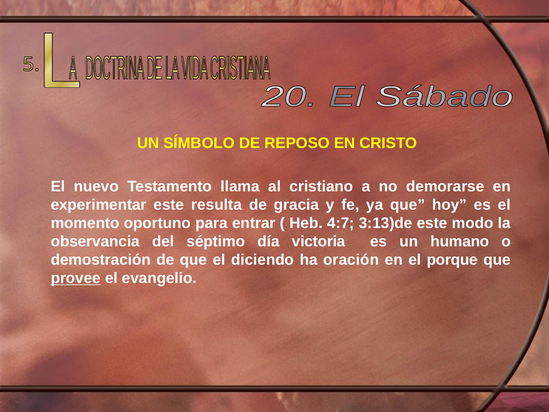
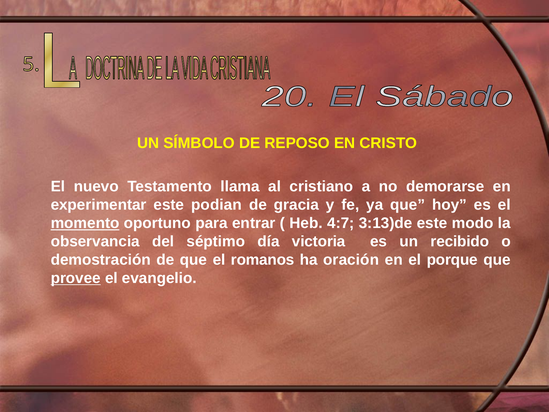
resulta: resulta -> podian (217, 205)
momento underline: none -> present (85, 223)
humano: humano -> recibido (460, 241)
diciendo: diciendo -> romanos (263, 260)
